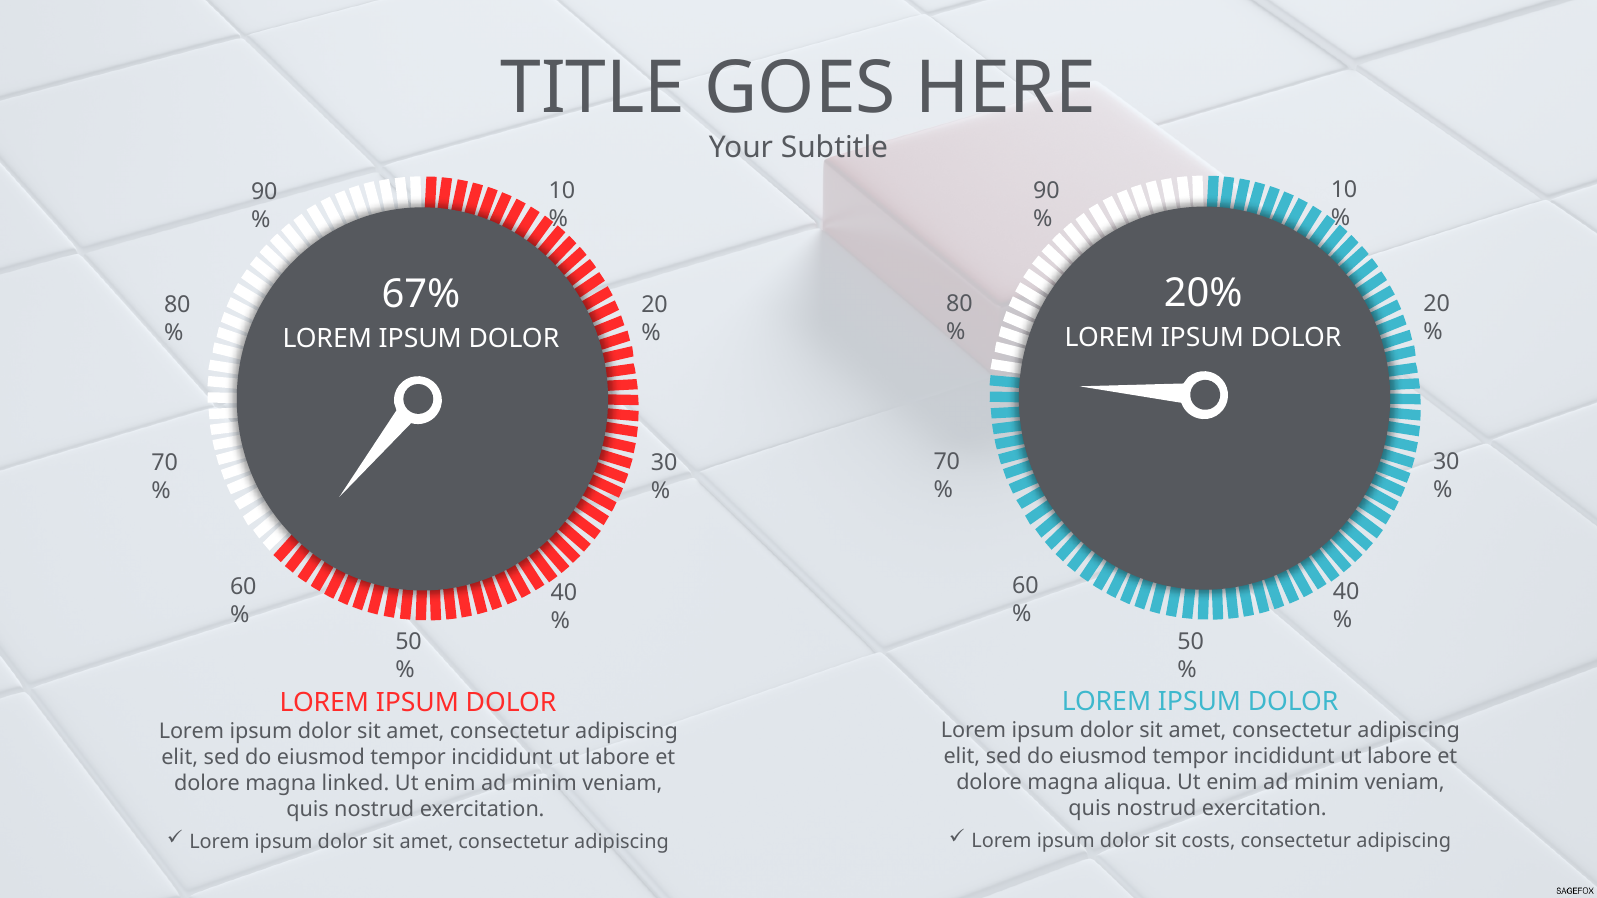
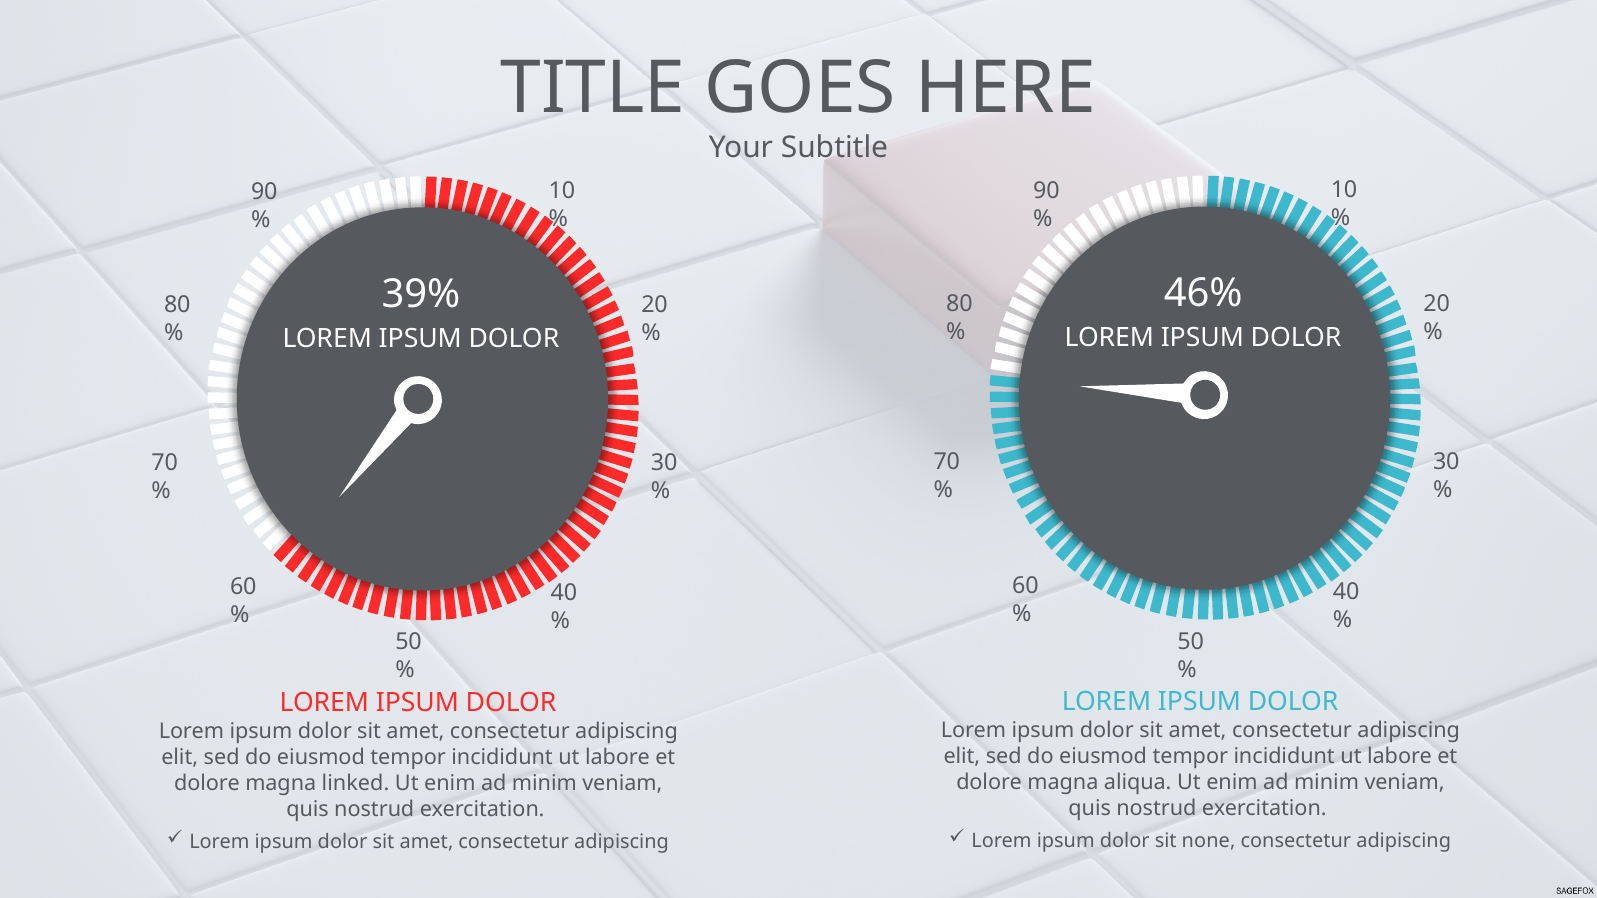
20%: 20% -> 46% (1203, 294)
67%: 67% -> 39% (421, 294)
costs: costs -> none (1209, 841)
